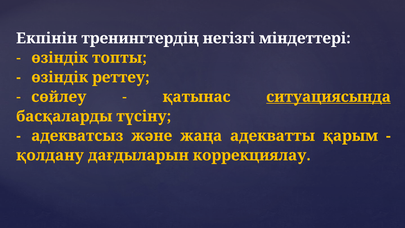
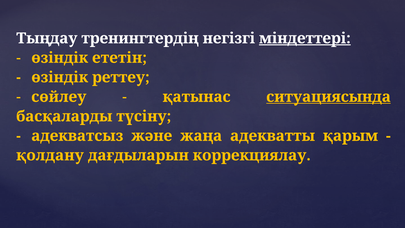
Екпінін: Екпінін -> Тыңдау (47, 38)
міндеттері underline: none -> present (305, 38)
топты: топты -> ететін (120, 58)
